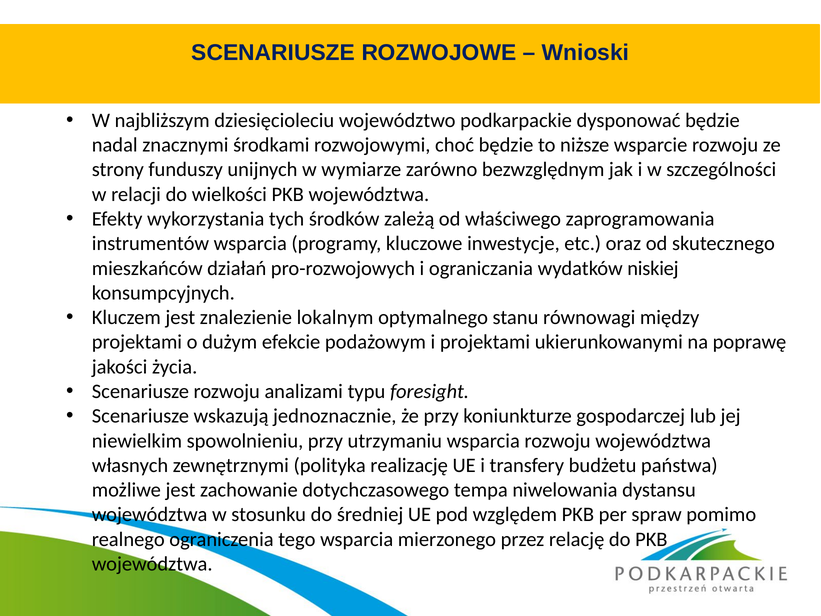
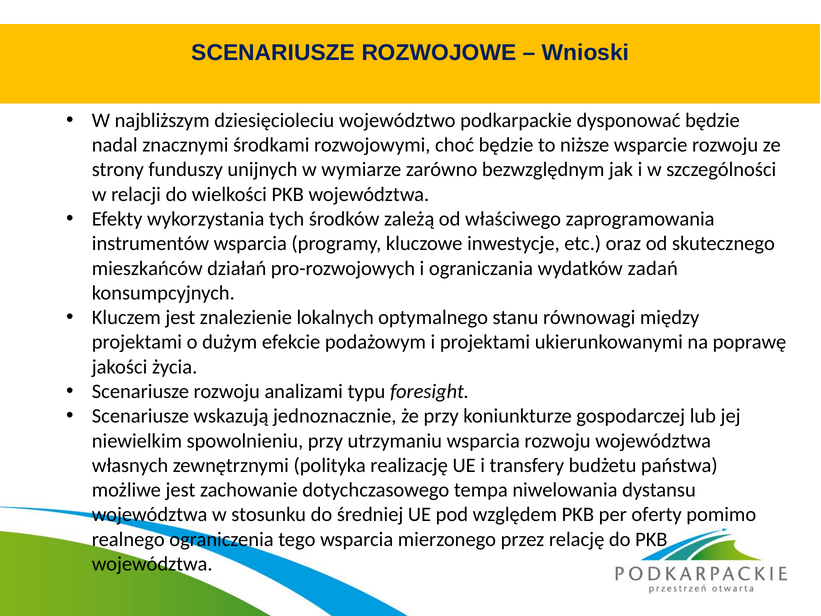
niskiej: niskiej -> zadań (653, 268)
lokalnym: lokalnym -> lokalnych (335, 317)
spraw: spraw -> oferty (657, 514)
